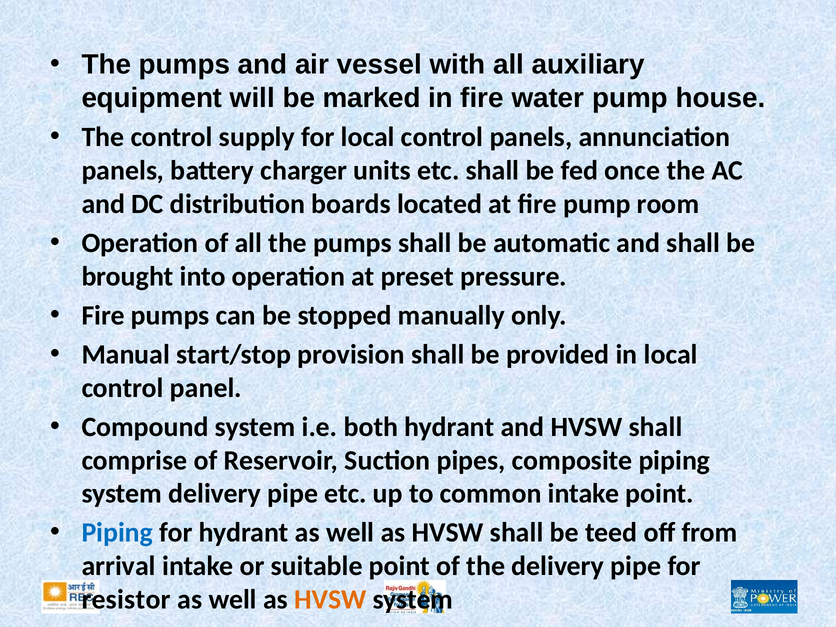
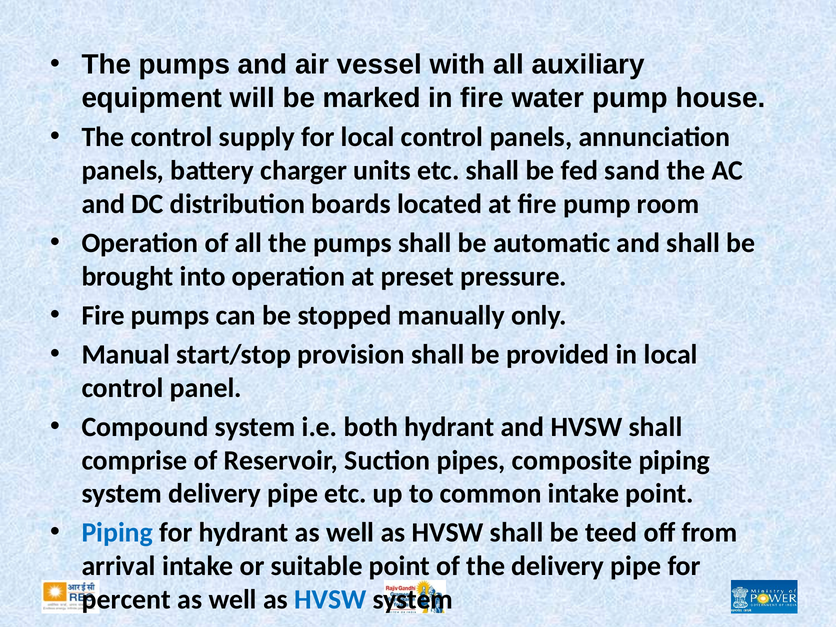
once: once -> sand (632, 171)
resistor: resistor -> percent (126, 600)
HVSW colour: orange -> blue (330, 600)
